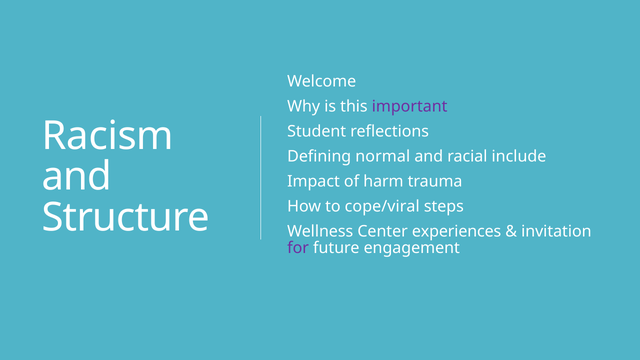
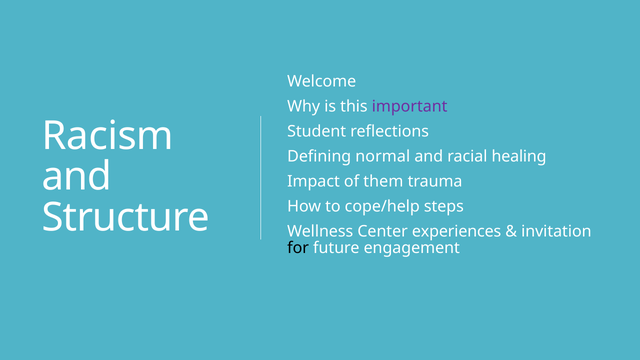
include: include -> healing (519, 157)
harm: harm -> them (383, 182)
cope/viral: cope/viral -> cope/help (382, 207)
for colour: purple -> black (298, 248)
